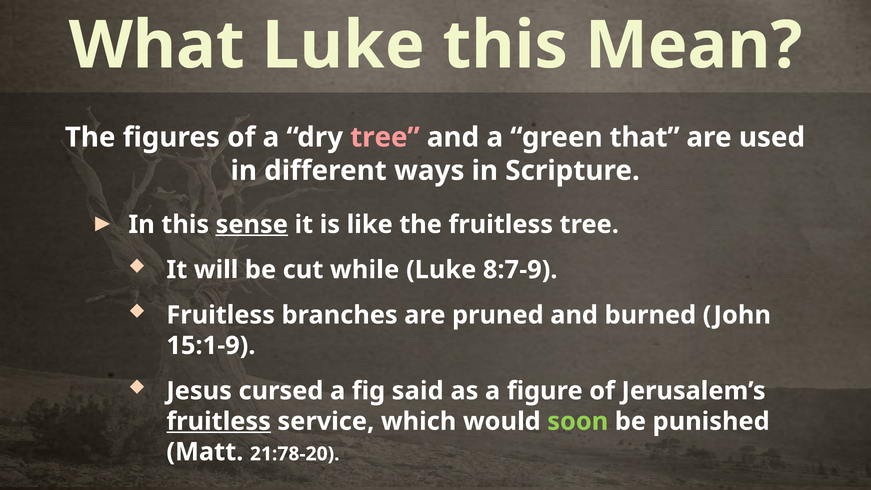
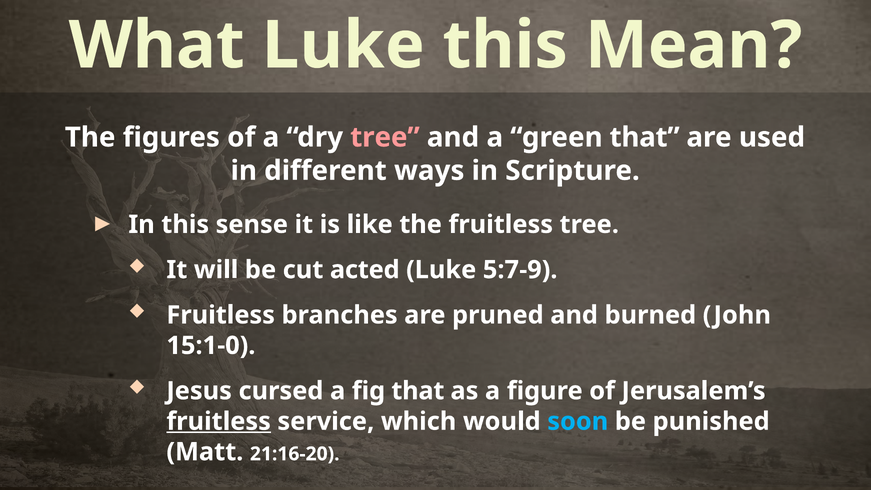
sense underline: present -> none (252, 224)
while: while -> acted (365, 270)
8:7-9: 8:7-9 -> 5:7-9 (520, 270)
15:1-9: 15:1-9 -> 15:1-0 (211, 346)
fig said: said -> that (418, 391)
soon colour: light green -> light blue (578, 421)
21:78-20: 21:78-20 -> 21:16-20 (295, 454)
